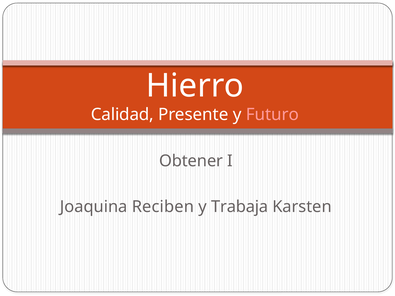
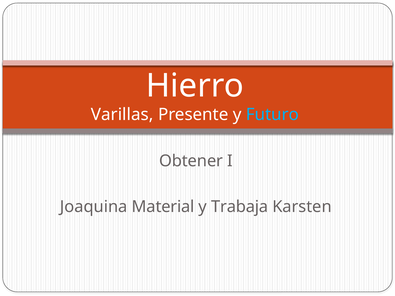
Calidad: Calidad -> Varillas (122, 115)
Futuro colour: pink -> light blue (272, 115)
Reciben: Reciben -> Material (163, 207)
